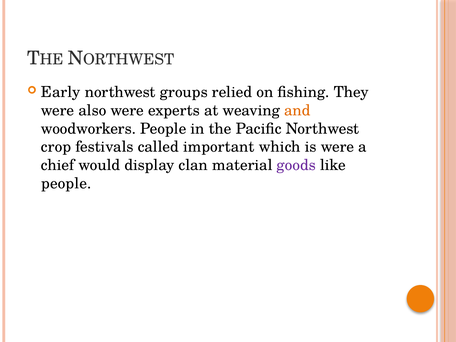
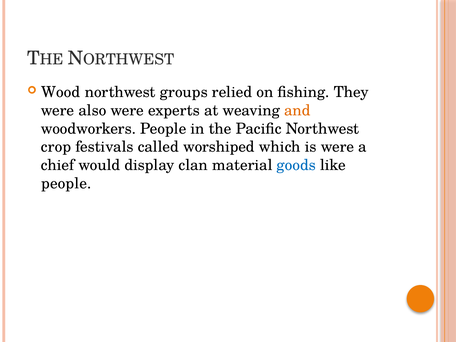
Early: Early -> Wood (61, 92)
important: important -> worshiped (219, 147)
goods colour: purple -> blue (296, 165)
